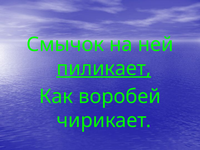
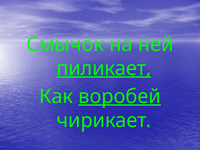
воробей underline: none -> present (120, 96)
